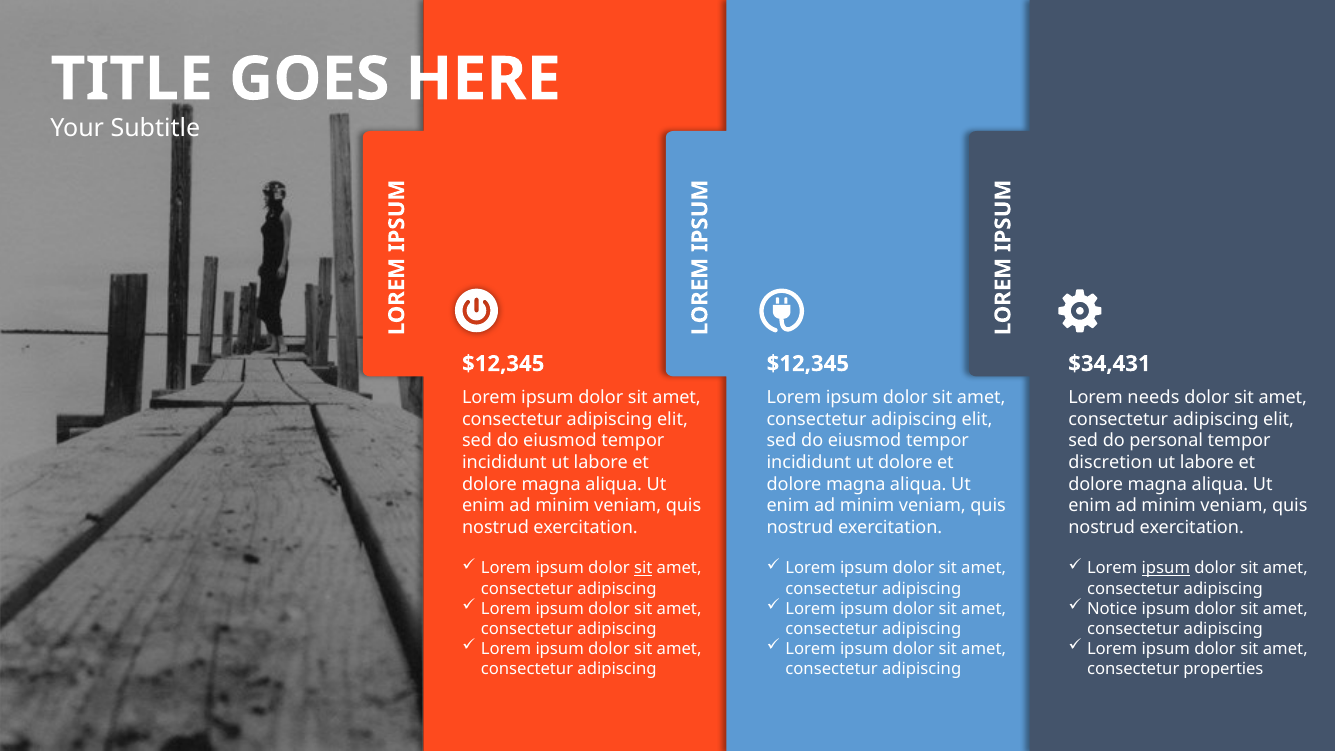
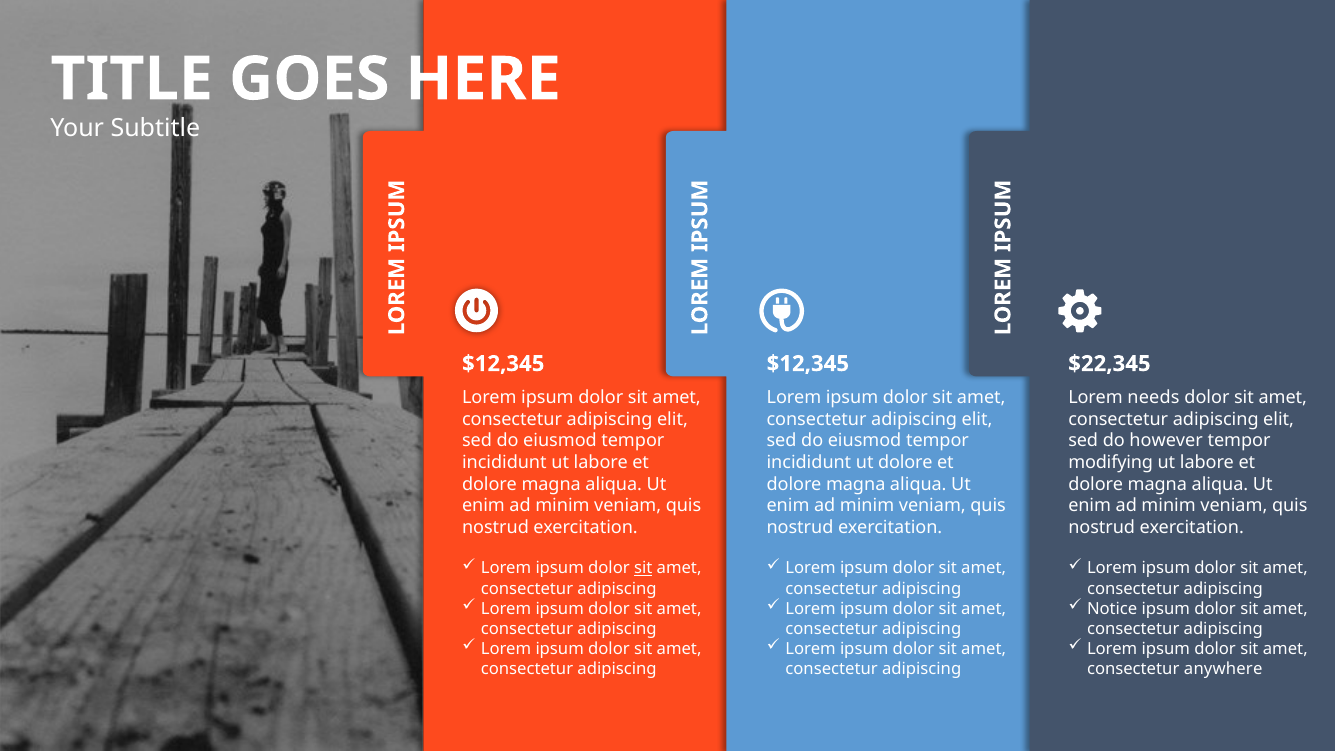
$34,431: $34,431 -> $22,345 (1109, 364)
personal: personal -> however (1166, 441)
discretion: discretion -> modifying (1111, 462)
ipsum underline: present -> none (1166, 568)
properties: properties -> anywhere (1223, 669)
